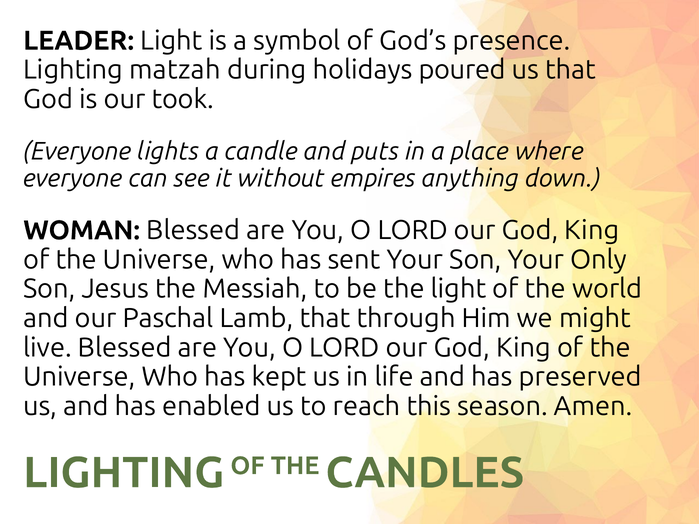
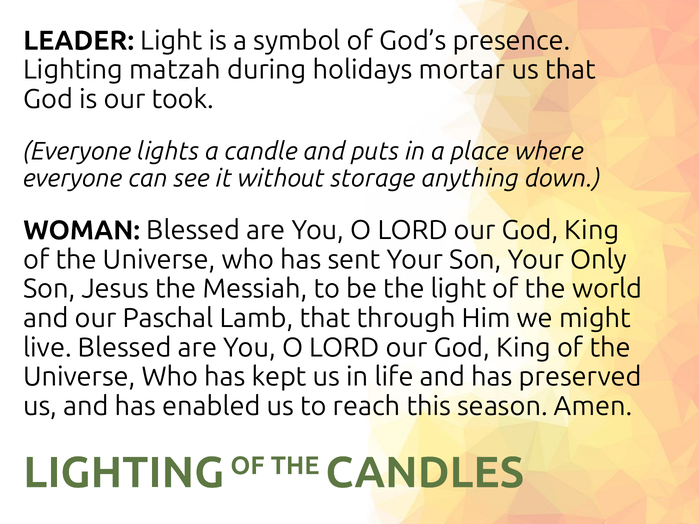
poured: poured -> mortar (462, 70)
empires: empires -> storage (373, 179)
